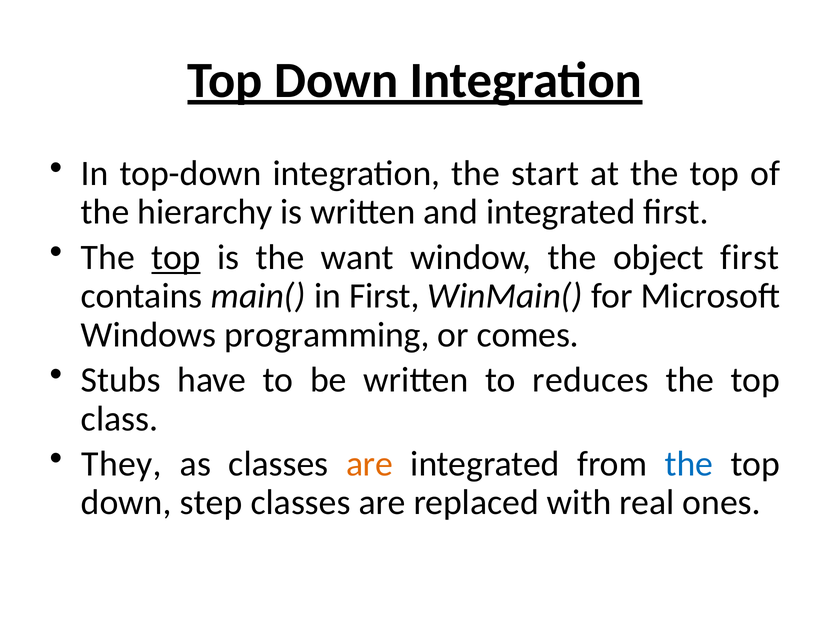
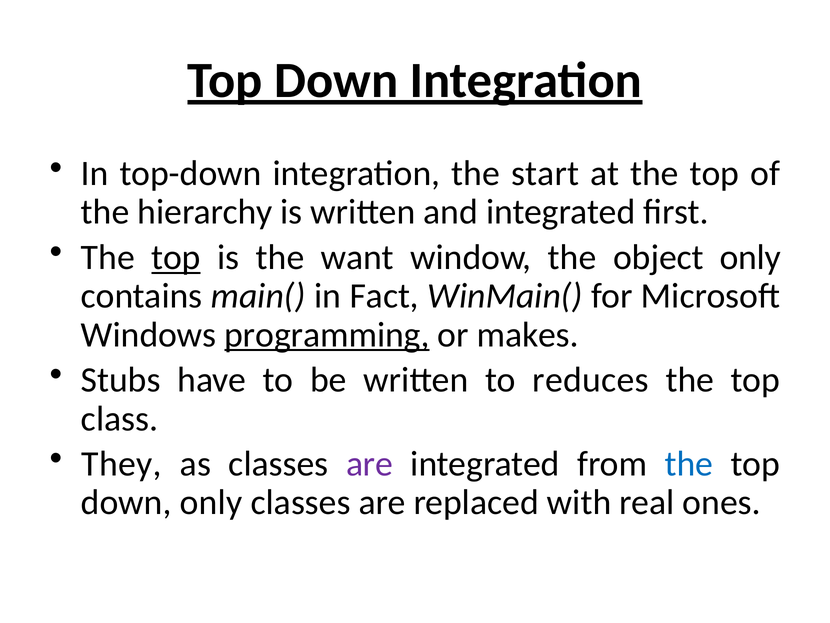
object first: first -> only (750, 257)
in First: First -> Fact (384, 296)
programming underline: none -> present (327, 334)
comes: comes -> makes (528, 334)
are colour: orange -> purple (370, 464)
down step: step -> only (211, 502)
